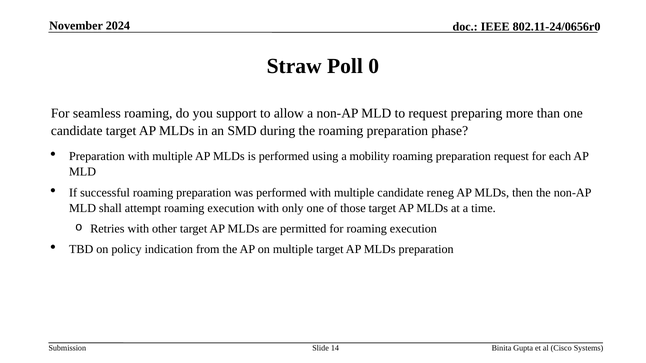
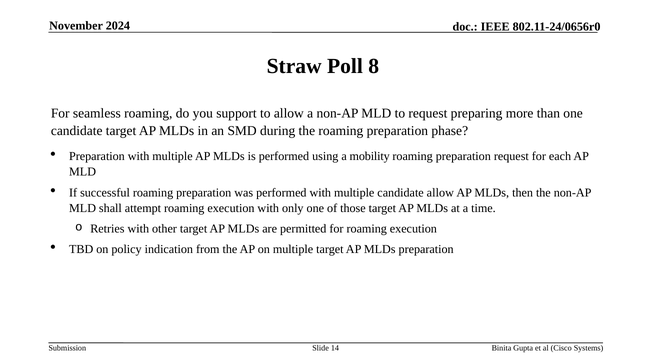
0: 0 -> 8 (374, 66)
candidate reneg: reneg -> allow (440, 193)
